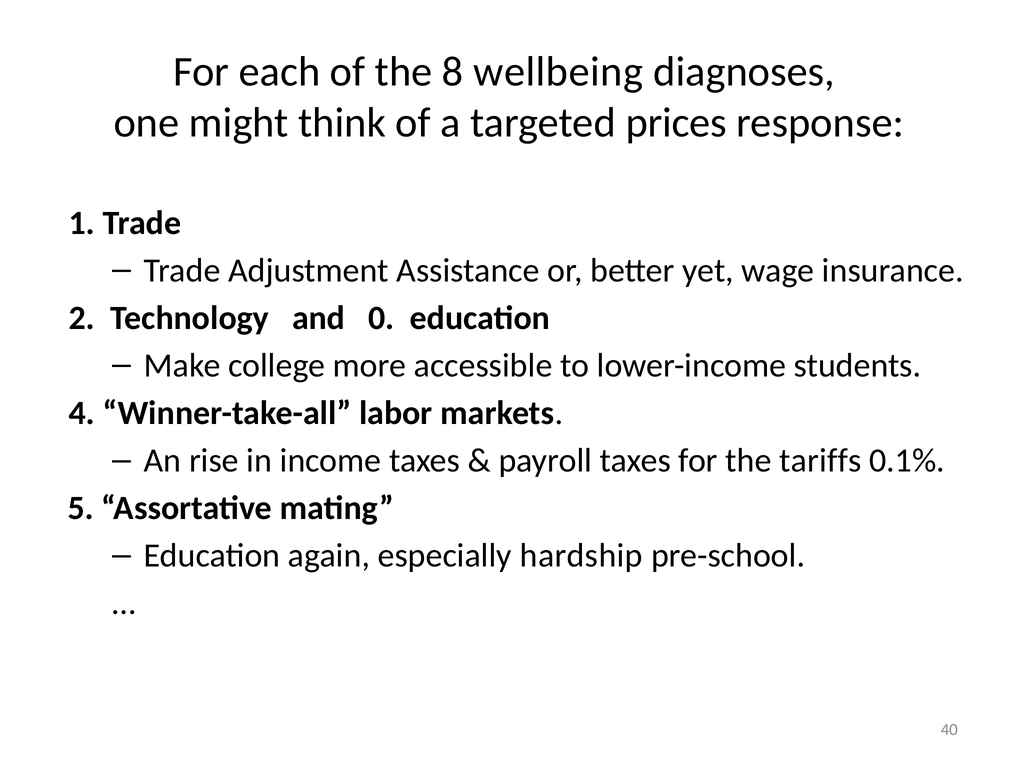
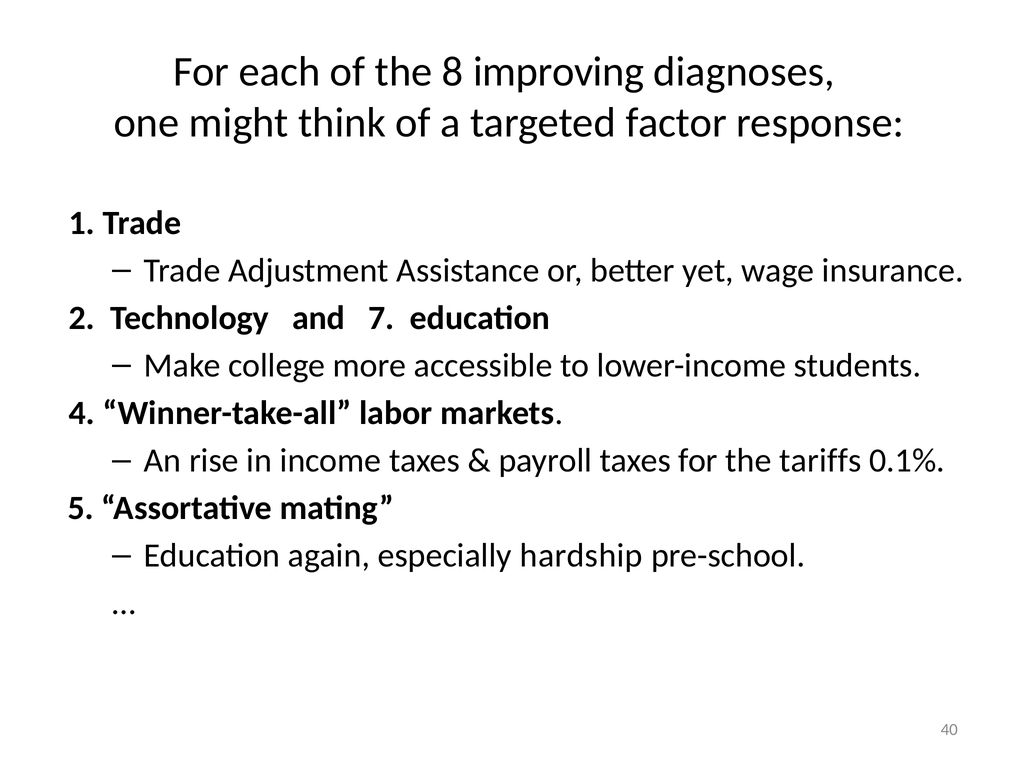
wellbeing: wellbeing -> improving (559, 72)
prices: prices -> factor (676, 123)
0: 0 -> 7 (381, 318)
